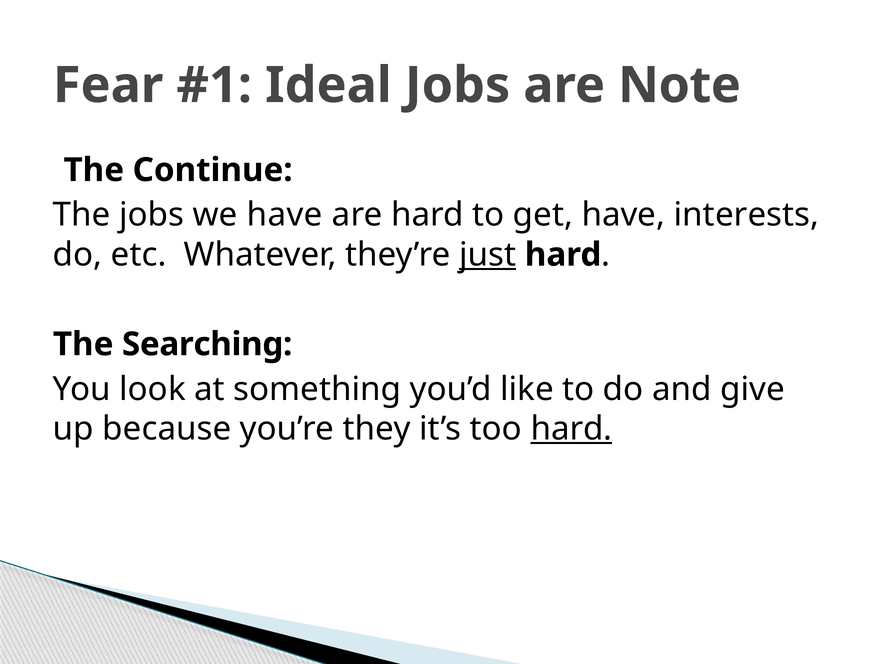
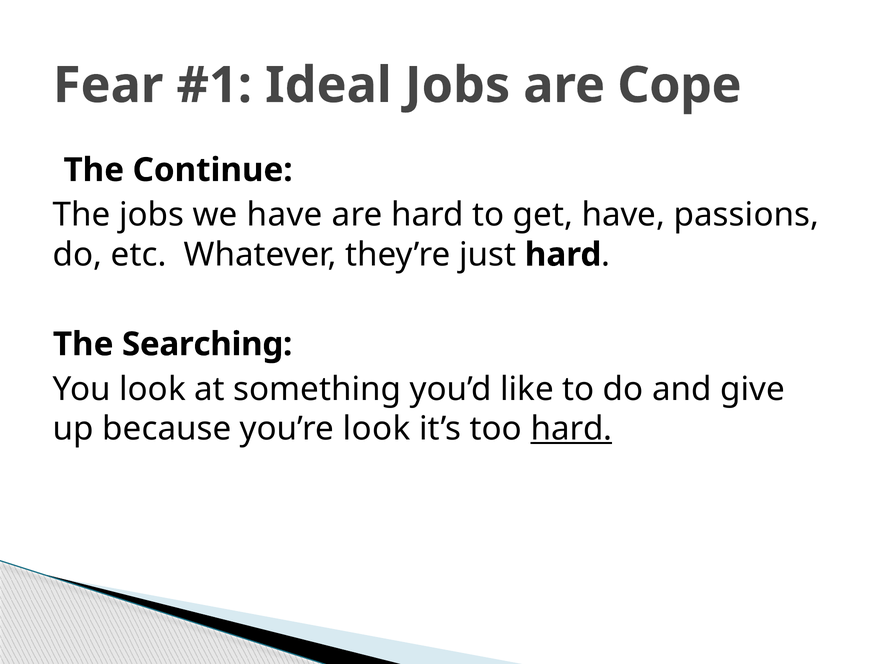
Note: Note -> Cope (679, 85)
interests: interests -> passions (747, 215)
just underline: present -> none (488, 255)
you’re they: they -> look (377, 429)
